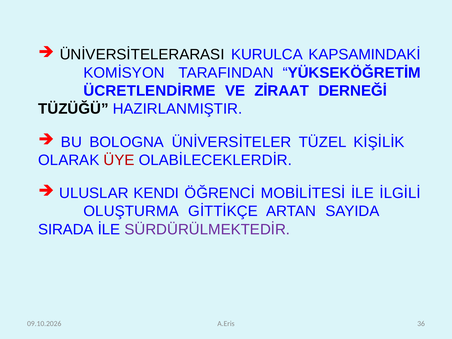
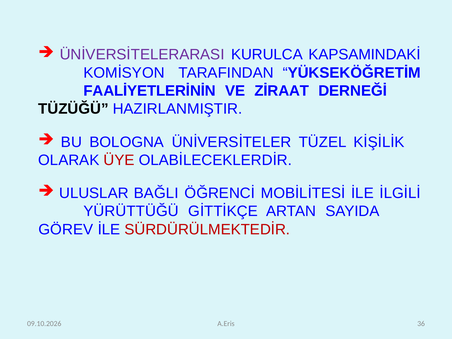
ÜNİVERSİTELERARASI colour: black -> purple (142, 55)
ÜCRETLENDİRME: ÜCRETLENDİRME -> FAALİYETLERİNİN (150, 91)
KENDI: KENDI -> BAĞLI (156, 193)
OLUŞTURMA: OLUŞTURMA -> YÜRÜTTÜĞÜ (131, 211)
SIRADA: SIRADA -> GÖREV (66, 229)
SÜRDÜRÜLMEKTEDİR colour: purple -> red (207, 229)
